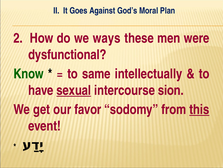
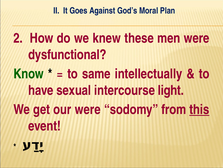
ways: ways -> knew (107, 38)
sexual underline: present -> none (74, 90)
sion: sion -> light (171, 90)
our favor: favor -> were (88, 109)
